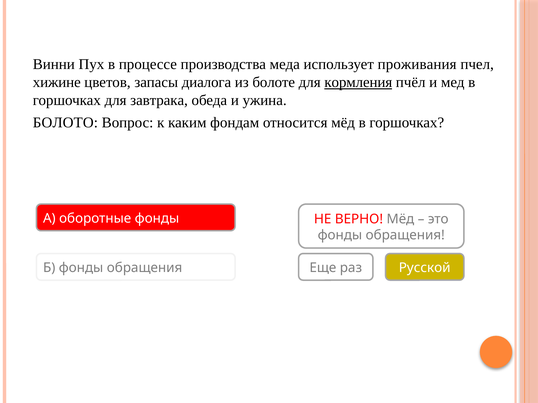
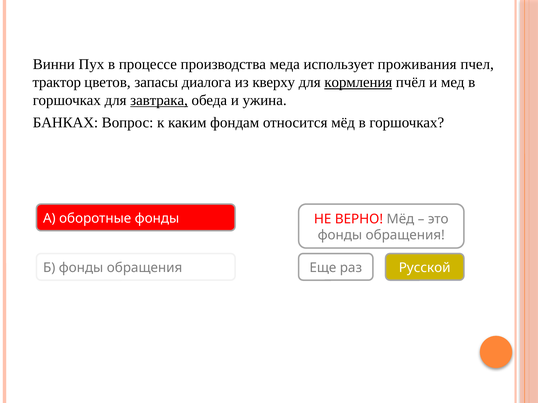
хижине: хижине -> трактор (57, 82)
болоте: болоте -> кверху (274, 82)
завтрака underline: none -> present (159, 100)
БОЛОТО: БОЛОТО -> БАНКАХ (65, 123)
